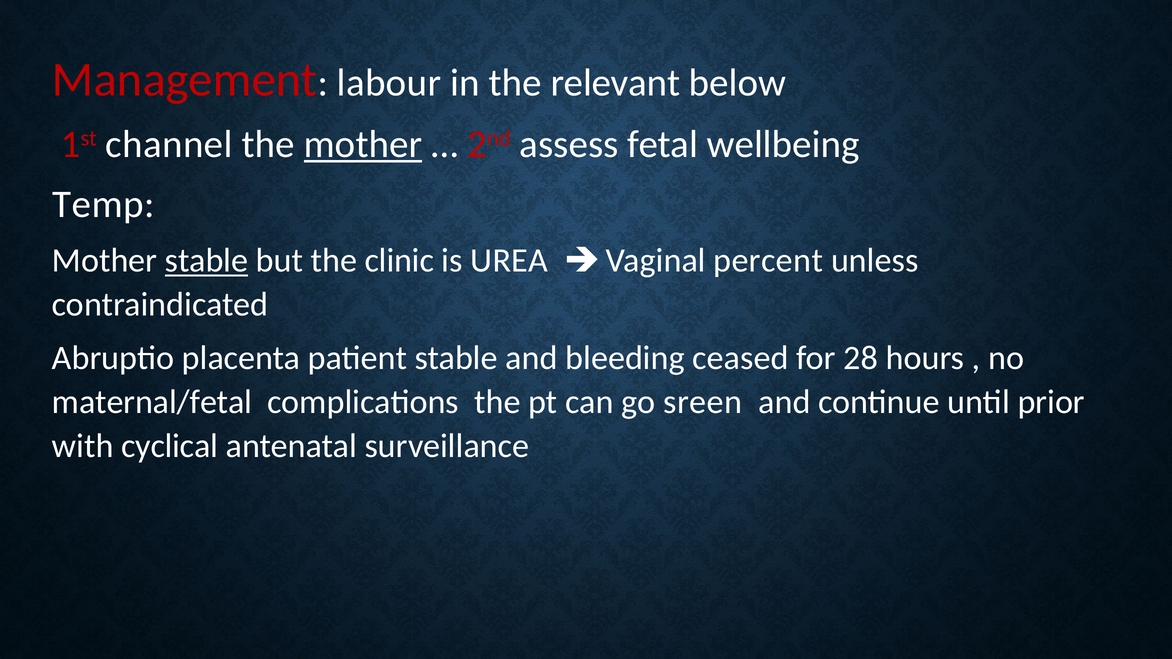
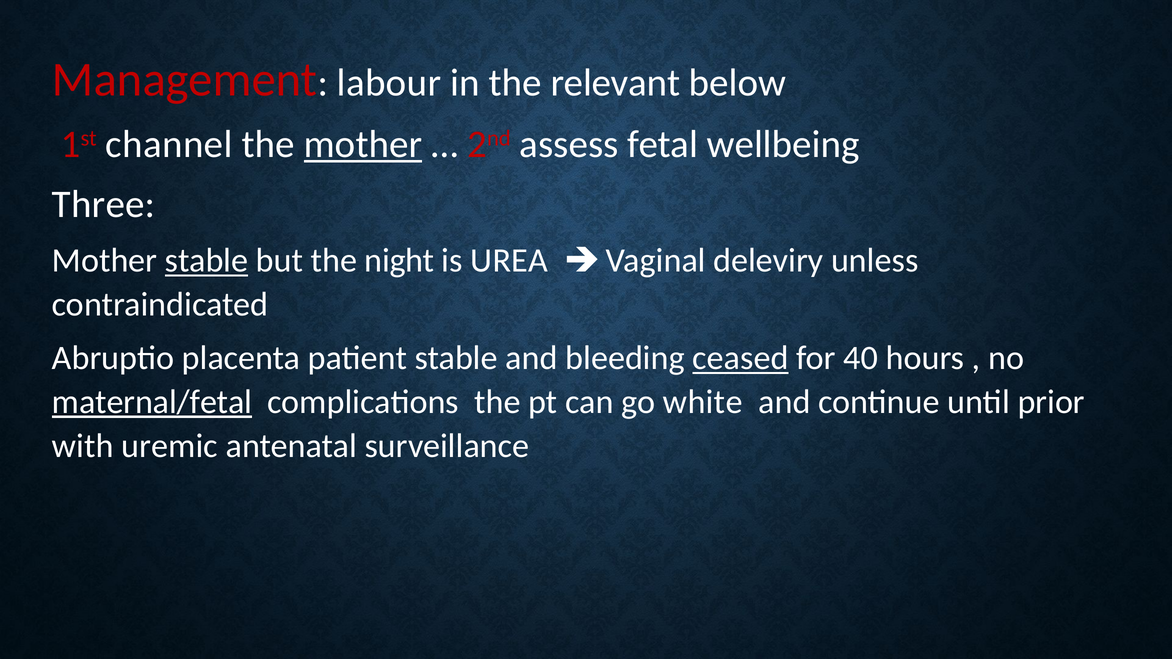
Temp: Temp -> Three (104, 204)
clinic: clinic -> night (399, 261)
percent: percent -> deleviry (768, 261)
ceased underline: none -> present (740, 358)
28: 28 -> 40 (861, 358)
maternal/fetal underline: none -> present (152, 402)
sreen: sreen -> white (703, 402)
cyclical: cyclical -> uremic (170, 446)
